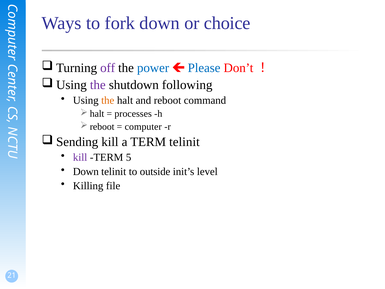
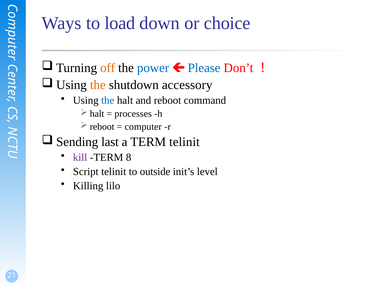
fork: fork -> load (120, 23)
off colour: purple -> orange (108, 68)
the colour: purple -> orange (98, 85)
following: following -> accessory (187, 85)
the colour: orange -> blue (108, 100)
kill: kill -> last (110, 142)
5: 5 -> 8 (129, 157)
Down: Down -> Script (86, 171)
file: file -> lilo (113, 186)
